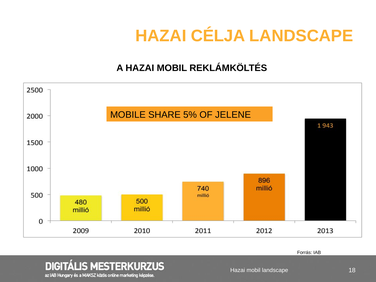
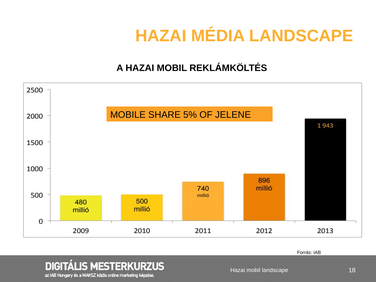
CÉLJA: CÉLJA -> MÉDIA (218, 36)
